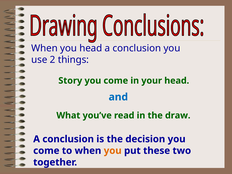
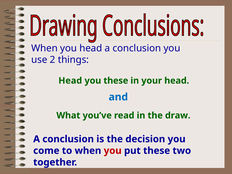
Story: Story -> Head (70, 81)
come: come -> these (116, 81)
you colour: orange -> red (113, 151)
